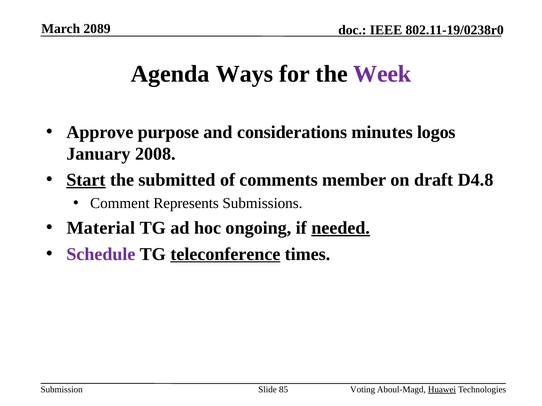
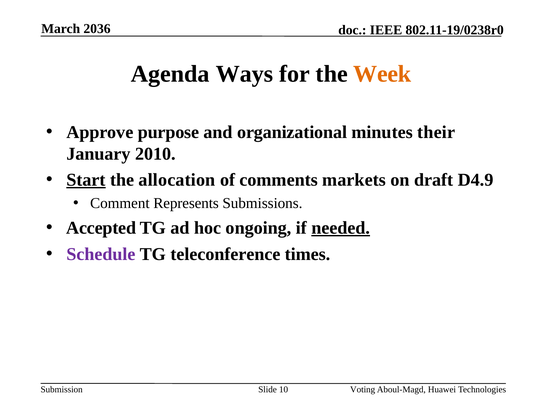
2089: 2089 -> 2036 (97, 29)
Week colour: purple -> orange (382, 74)
considerations: considerations -> organizational (292, 132)
logos: logos -> their (436, 132)
2008: 2008 -> 2010 (156, 154)
submitted: submitted -> allocation (177, 180)
member: member -> markets (354, 180)
D4.8: D4.8 -> D4.9 (476, 180)
Material: Material -> Accepted (101, 228)
teleconference underline: present -> none (225, 254)
85: 85 -> 10 (284, 390)
Huawei underline: present -> none (442, 390)
